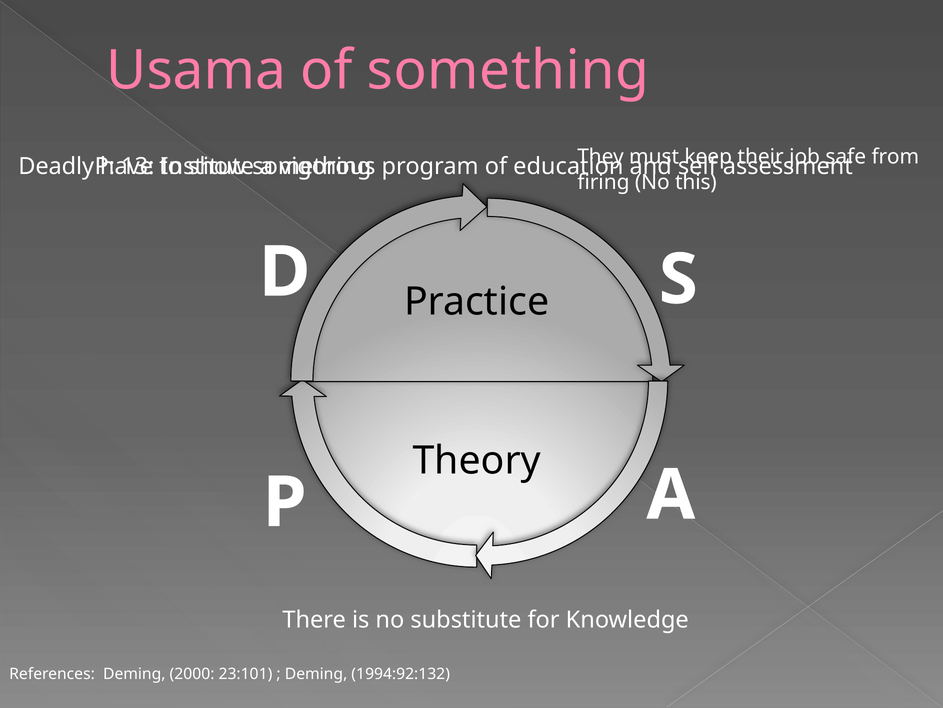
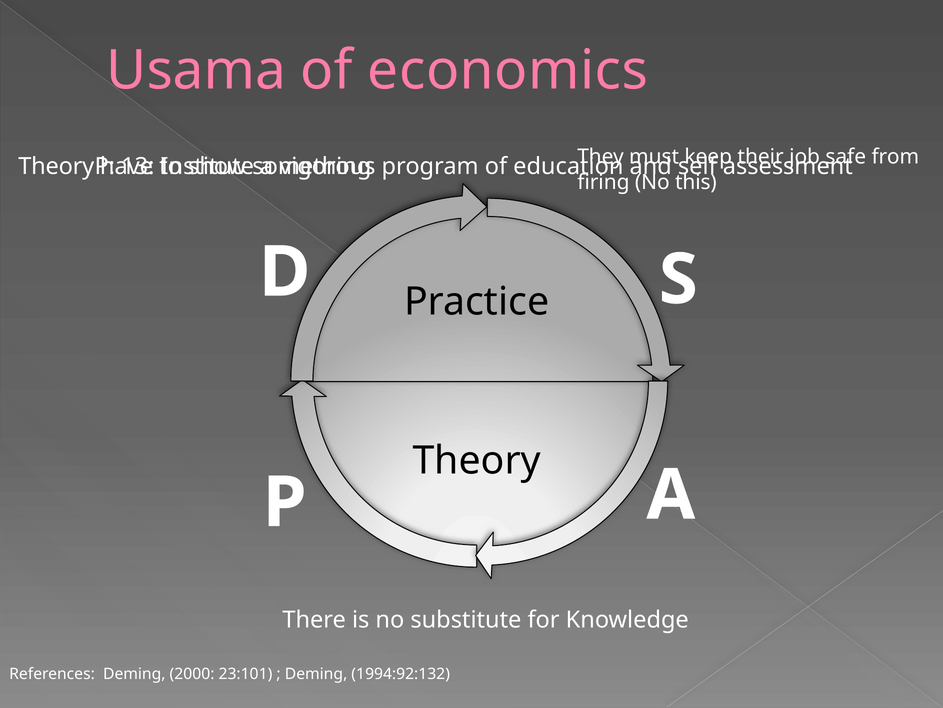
of something: something -> economics (508, 71)
Deadly: Deadly -> Theory (56, 166)
